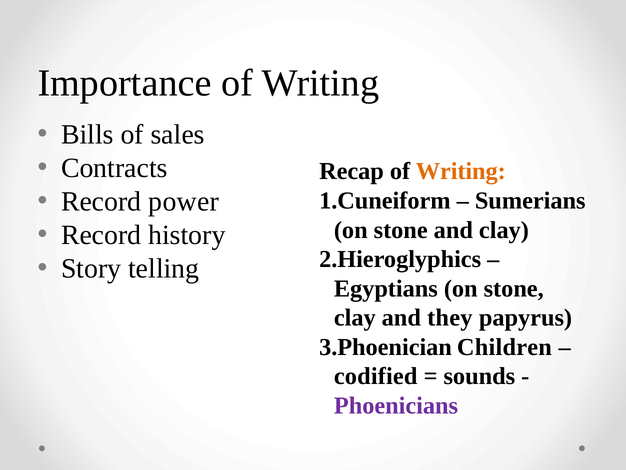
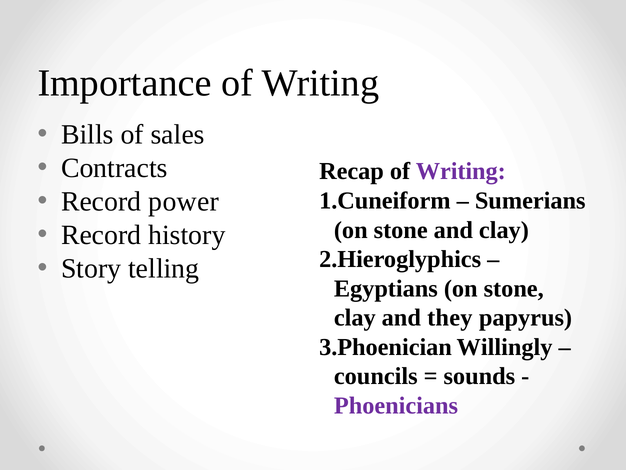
Writing colour: orange -> purple (461, 171)
Children: Children -> Willingly (505, 347)
codified: codified -> councils (376, 376)
